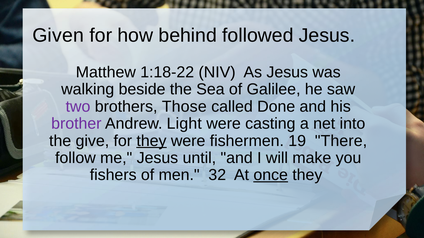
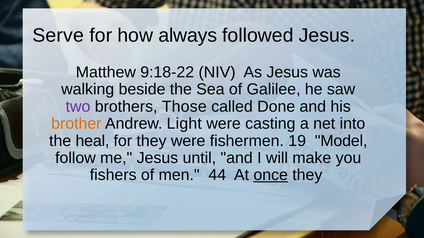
Given: Given -> Serve (58, 36)
behind: behind -> always (188, 36)
1:18-22: 1:18-22 -> 9:18-22 (167, 72)
brother colour: purple -> orange (76, 124)
give: give -> heal (92, 141)
they underline: present -> none (152, 141)
There: There -> Model (341, 141)
32: 32 -> 44 (217, 175)
